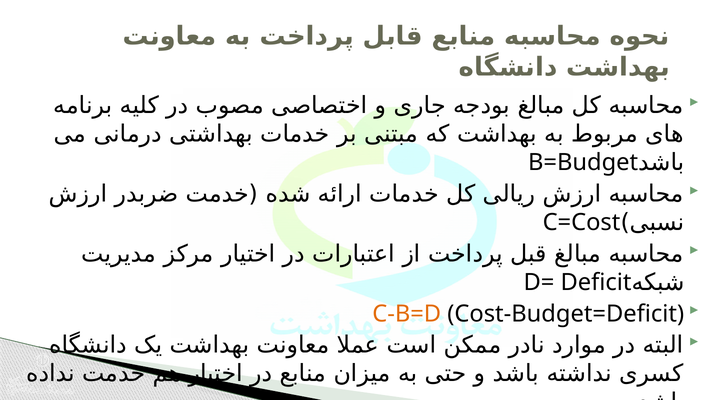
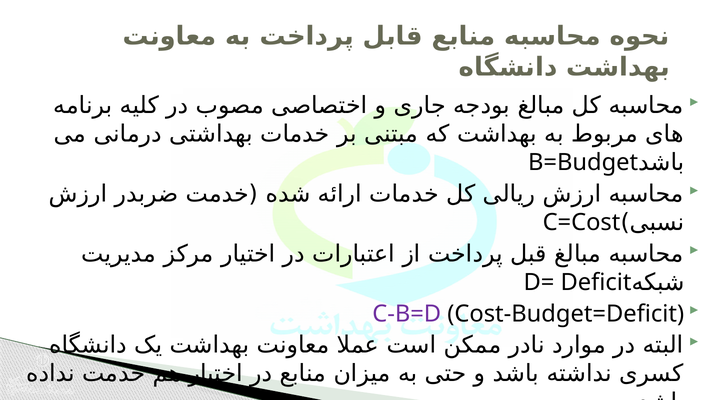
C-B=D colour: orange -> purple (407, 314)
